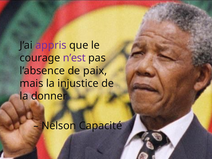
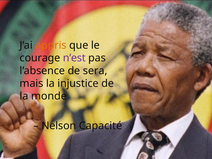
appris colour: purple -> orange (51, 45)
paix: paix -> sera (95, 71)
donner: donner -> monde (49, 96)
